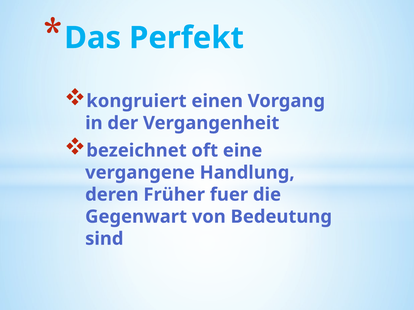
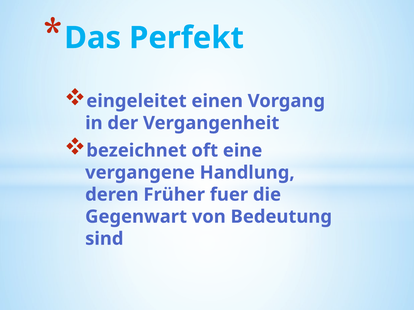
kongruiert: kongruiert -> eingeleitet (136, 101)
